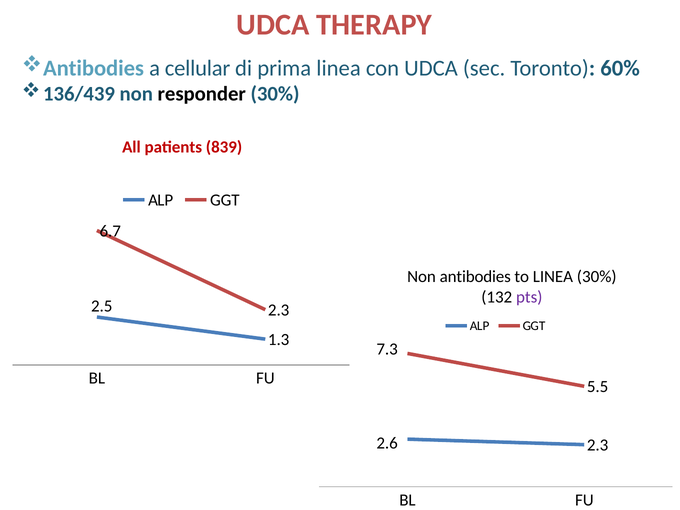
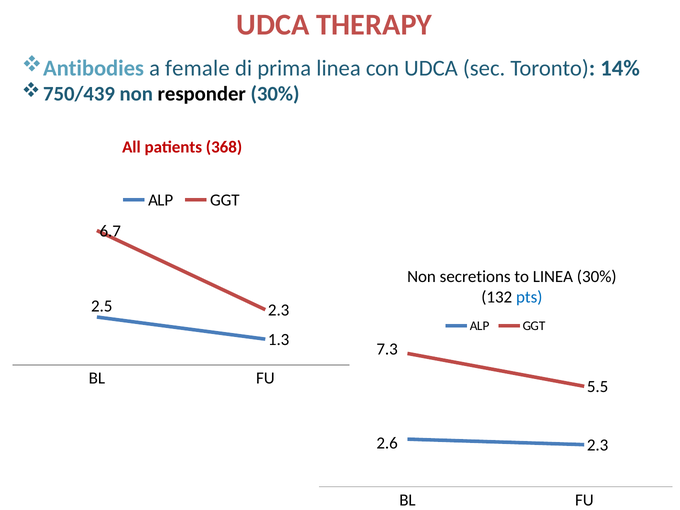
cellular: cellular -> female (197, 68)
60%: 60% -> 14% (620, 68)
136/439: 136/439 -> 750/439 (79, 94)
839: 839 -> 368 (224, 147)
Non antibodies: antibodies -> secretions (475, 277)
pts colour: purple -> blue (529, 297)
